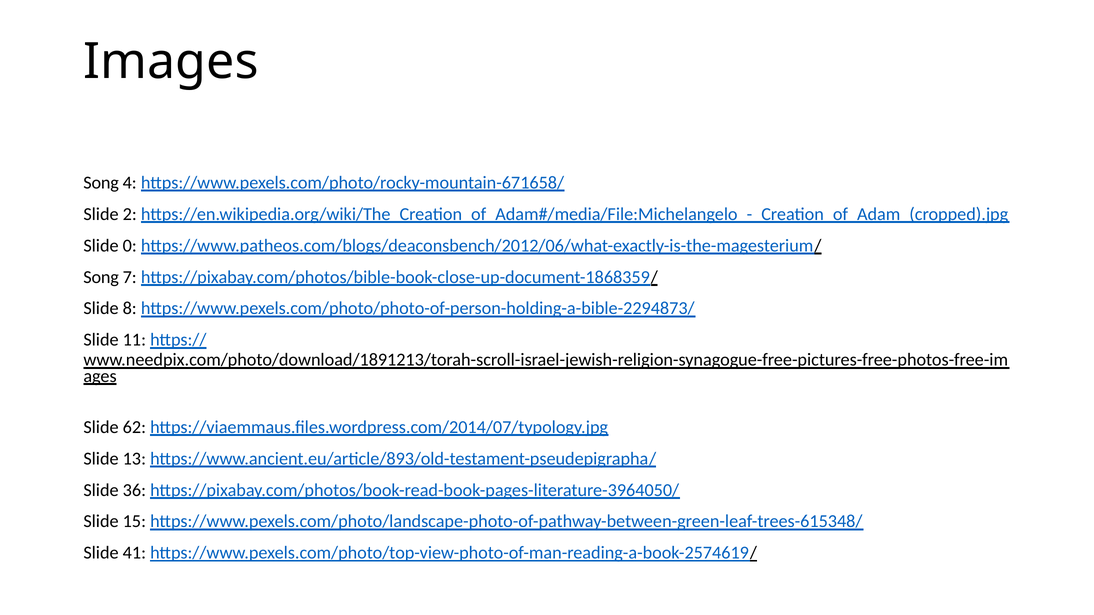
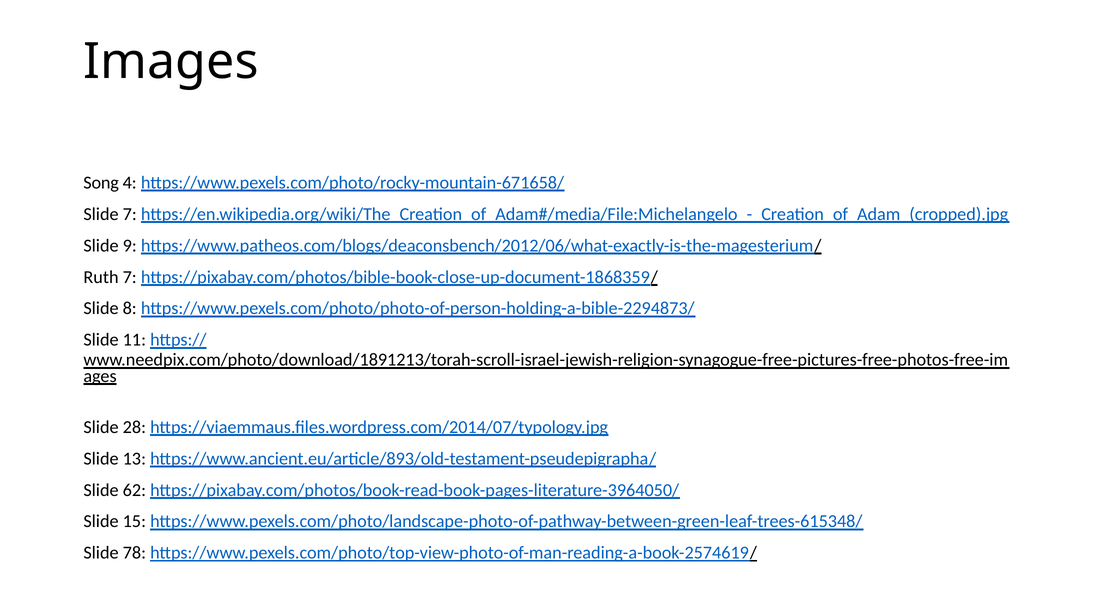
Slide 2: 2 -> 7 (130, 214)
0: 0 -> 9 (130, 246)
Song: Song -> Ruth (101, 277)
62: 62 -> 28 (134, 427)
36: 36 -> 62 (134, 490)
41: 41 -> 78 (134, 553)
